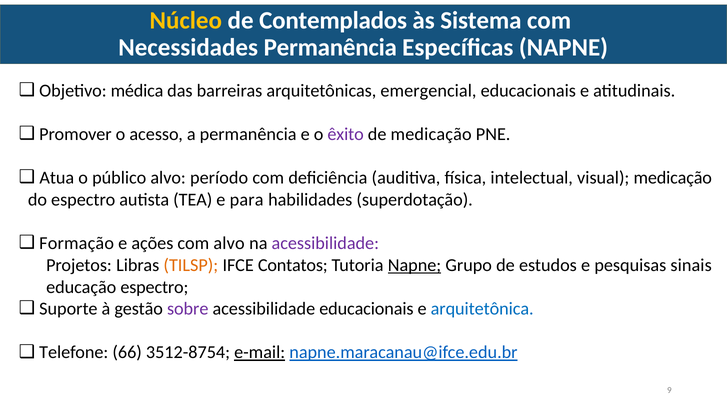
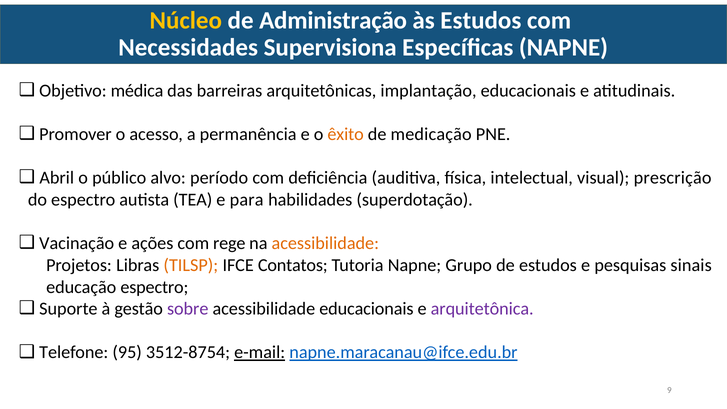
Contemplados: Contemplados -> Administração (333, 21)
às Sistema: Sistema -> Estudos (481, 21)
Necessidades Permanência: Permanência -> Supervisiona (330, 48)
emergencial: emergencial -> implantação (429, 91)
êxito colour: purple -> orange (346, 134)
Atua: Atua -> Abril (57, 178)
visual medicação: medicação -> prescrição (673, 178)
Formação: Formação -> Vacinação (77, 243)
com alvo: alvo -> rege (229, 243)
acessibilidade colour: purple -> orange (325, 243)
Napne underline: present -> none (414, 265)
arquitetônica colour: blue -> purple (482, 309)
66: 66 -> 95 (127, 352)
